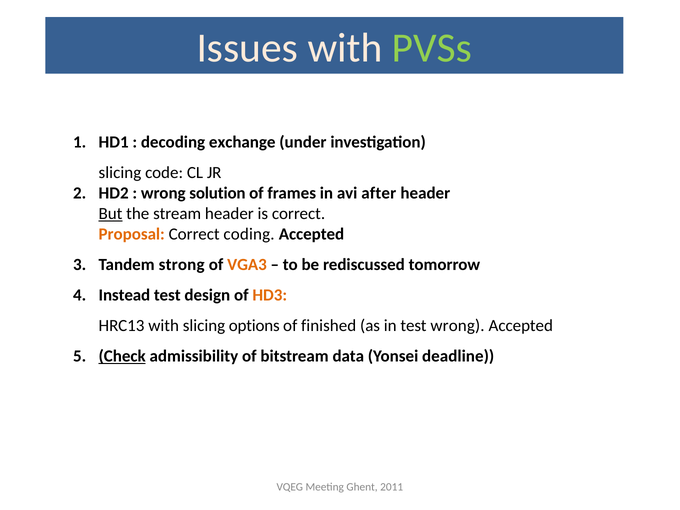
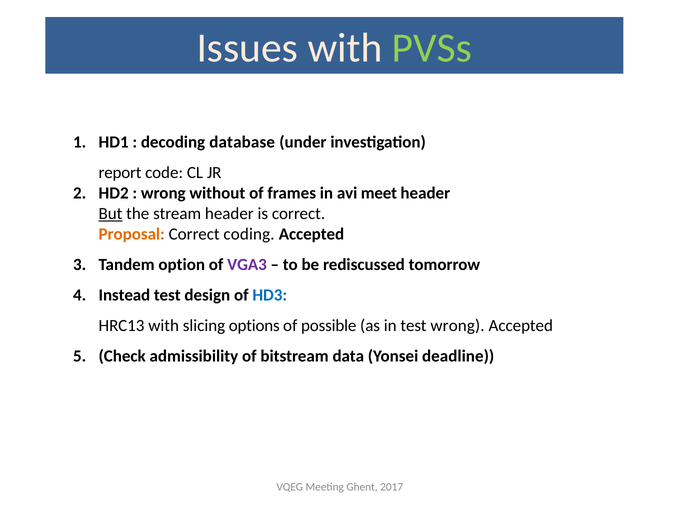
exchange: exchange -> database (242, 142)
slicing: slicing -> report (120, 173)
solution: solution -> without (217, 193)
after: after -> meet (379, 193)
strong: strong -> option (182, 265)
VGA3 colour: orange -> purple (247, 265)
HD3 colour: orange -> blue (270, 295)
finished: finished -> possible (329, 326)
Check underline: present -> none (122, 356)
2011: 2011 -> 2017 (392, 487)
